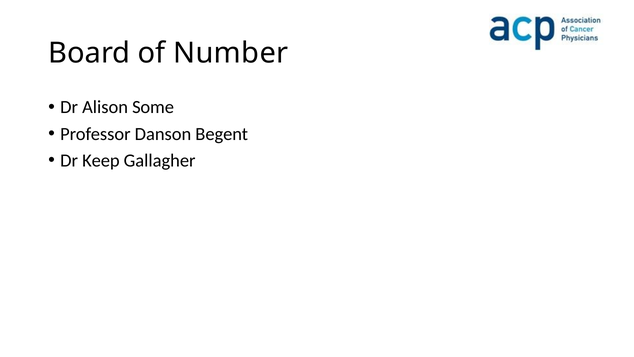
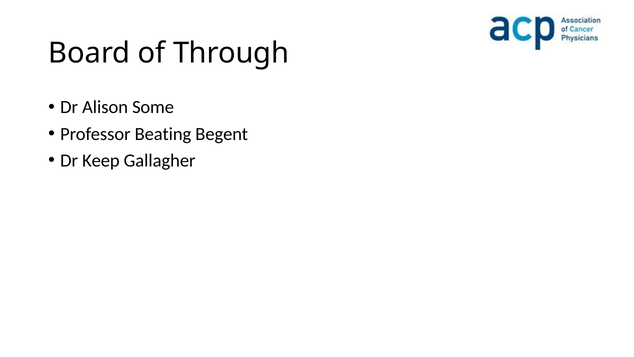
Number: Number -> Through (231, 53)
Danson: Danson -> Beating (163, 134)
